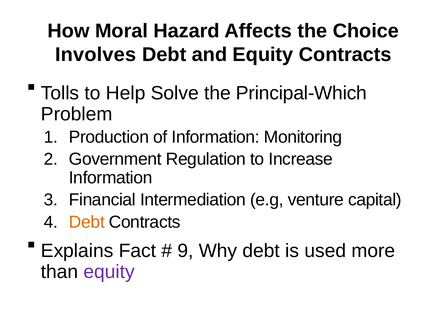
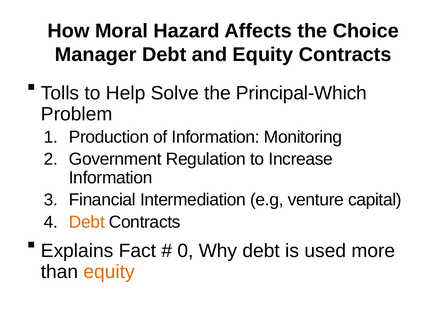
Involves: Involves -> Manager (96, 55)
9: 9 -> 0 (185, 251)
equity colour: purple -> orange (109, 272)
